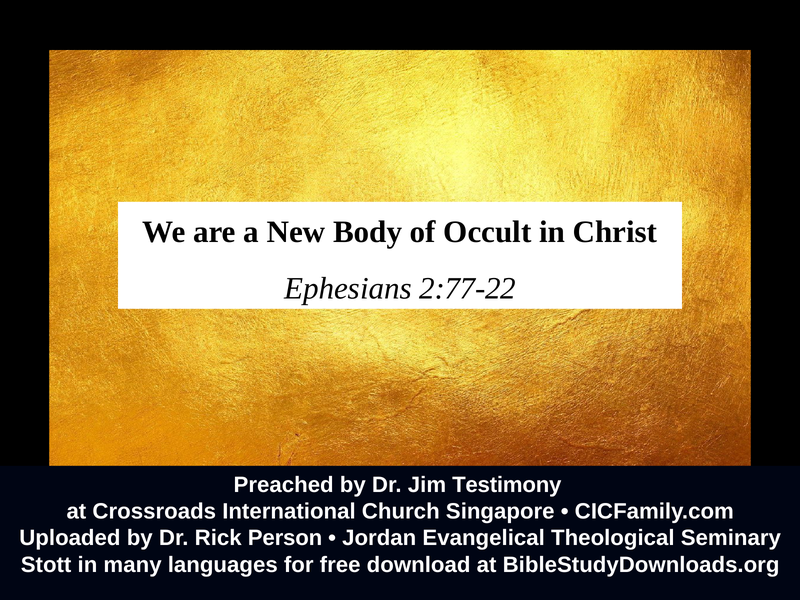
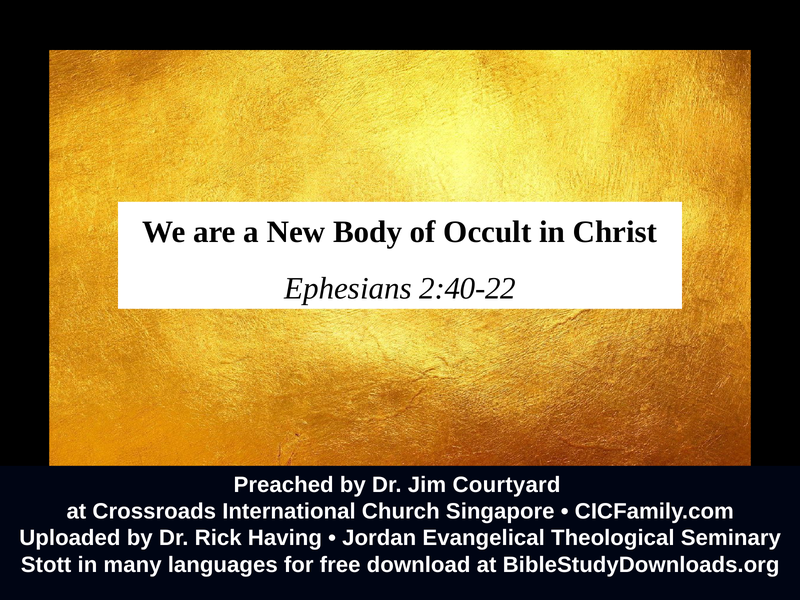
2:77-22: 2:77-22 -> 2:40-22 (468, 288)
Testimony: Testimony -> Courtyard (507, 485)
Person: Person -> Having (285, 538)
